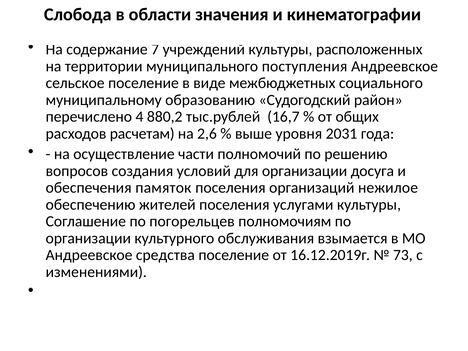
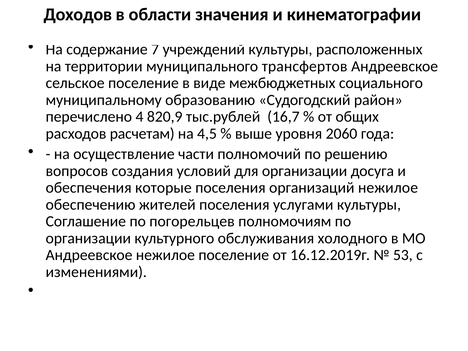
Слобода: Слобода -> Доходов (78, 15)
поступления: поступления -> трансфертов (305, 66)
880,2: 880,2 -> 820,9 (165, 117)
2,6: 2,6 -> 4,5 (207, 134)
2031: 2031 -> 2060 (342, 134)
памяток: памяток -> которые (163, 188)
взымается: взымается -> холодного (353, 238)
Андреевское средства: средства -> нежилое (165, 255)
73: 73 -> 53 (403, 255)
